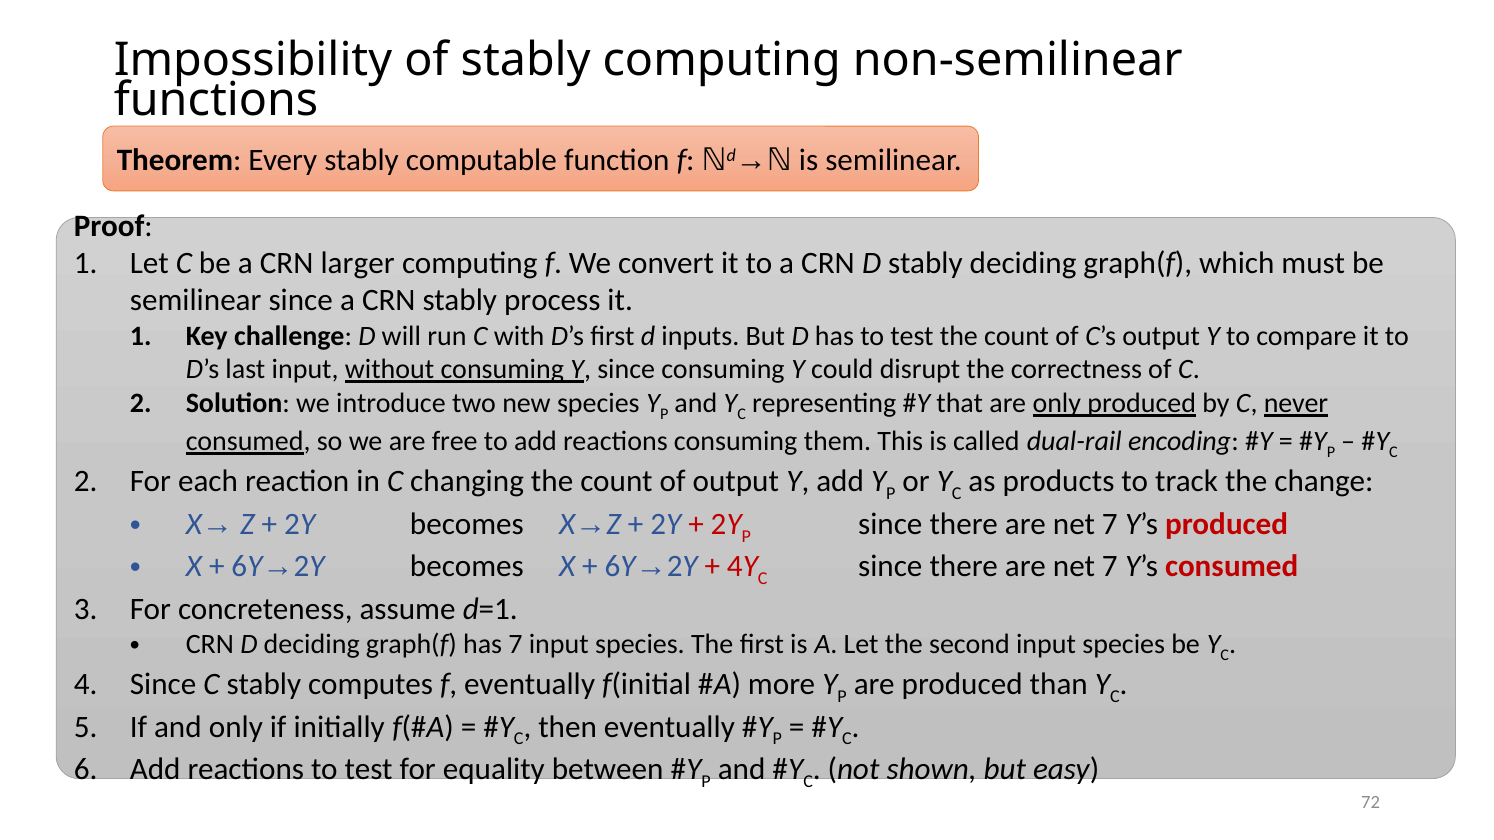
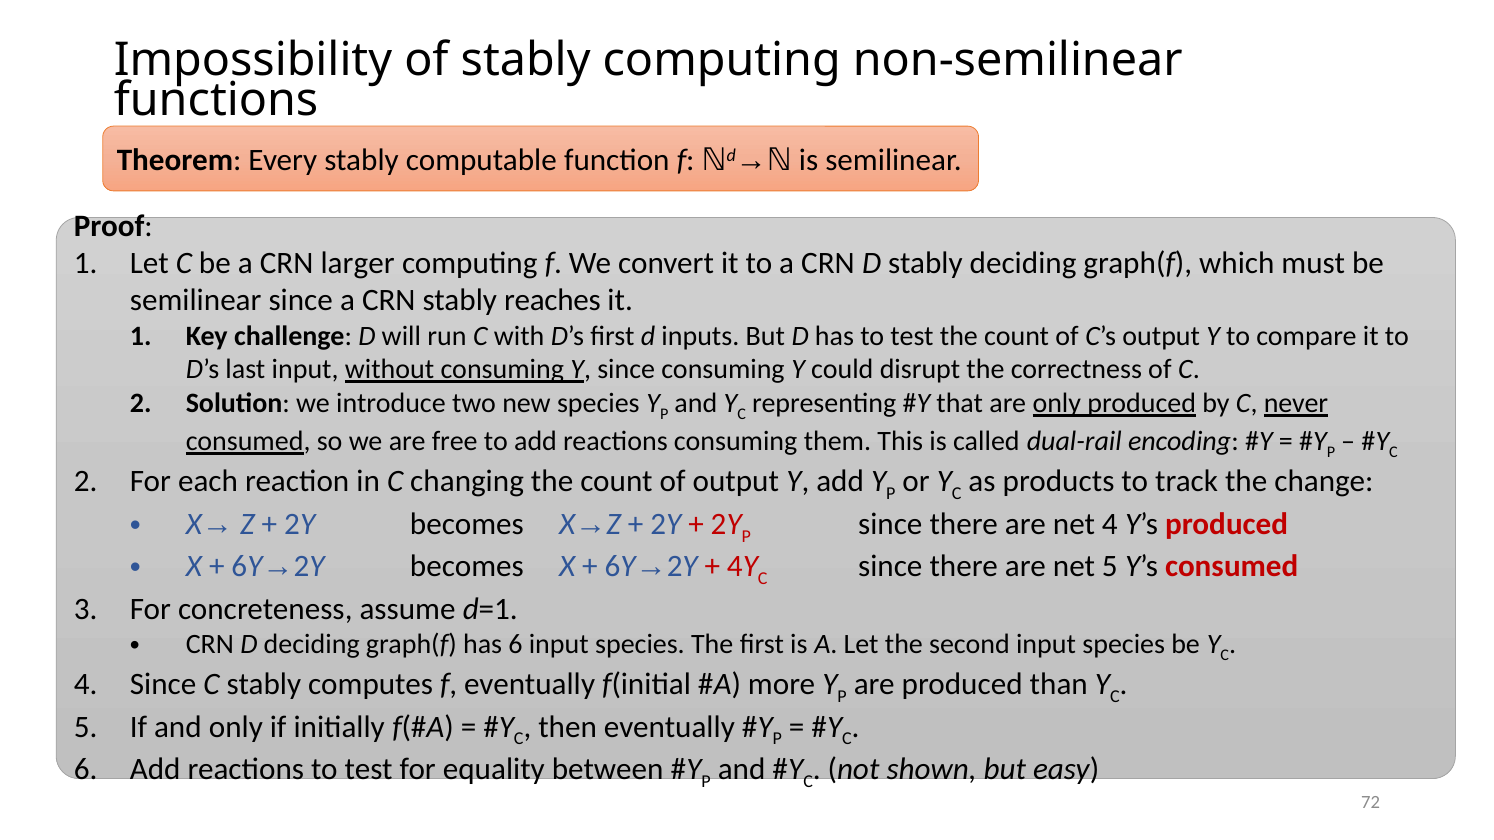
process: process -> reaches (552, 301)
7: 7 -> 4 (1110, 524)
7: 7 -> 5 (1110, 567)
has 7: 7 -> 6 (515, 644)
